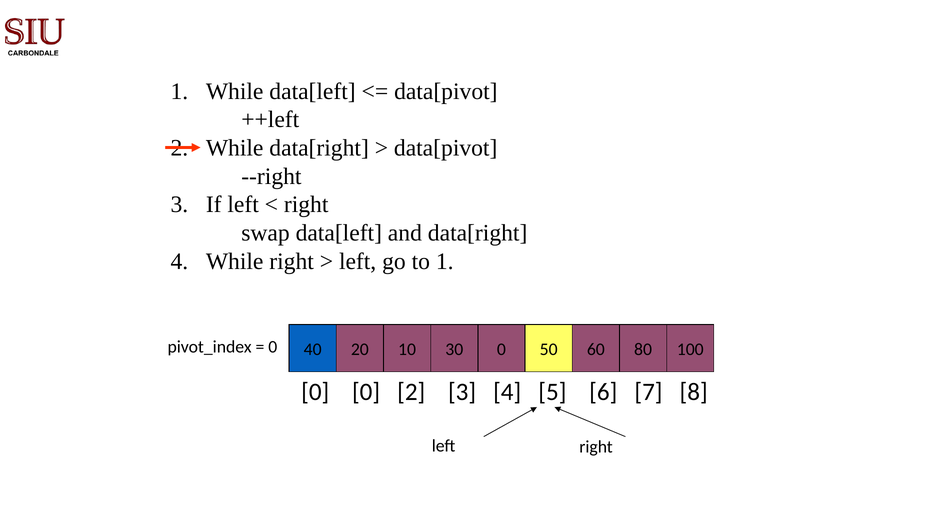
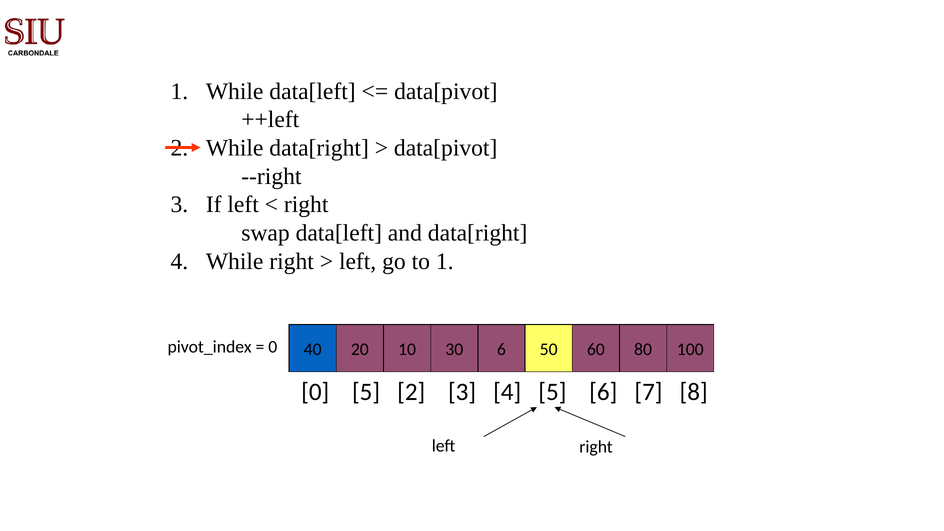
30 0: 0 -> 6 (501, 349)
0 0: 0 -> 5 (366, 392)
